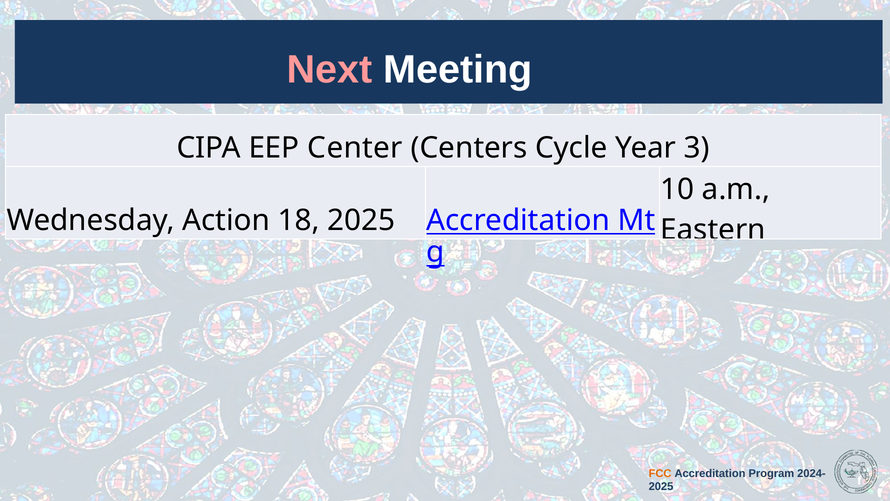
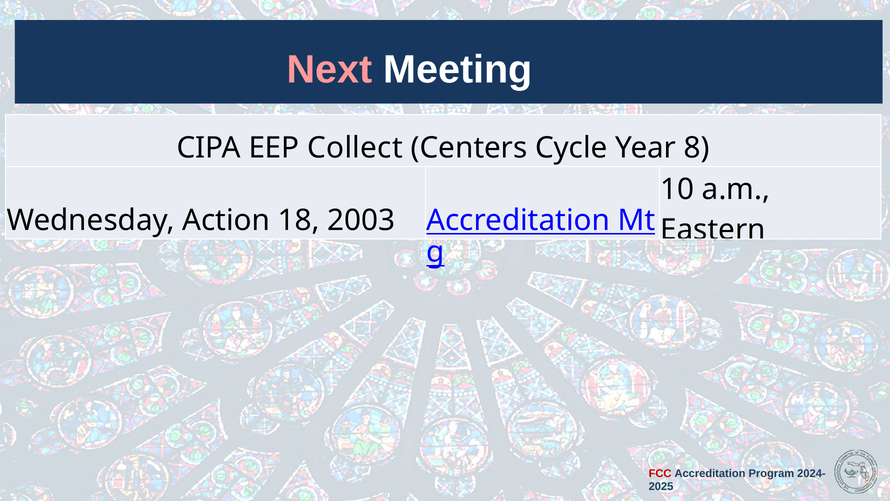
Center: Center -> Collect (355, 148)
3: 3 -> 8 (697, 148)
18 2025: 2025 -> 2003 (361, 220)
FCC colour: orange -> red (660, 473)
